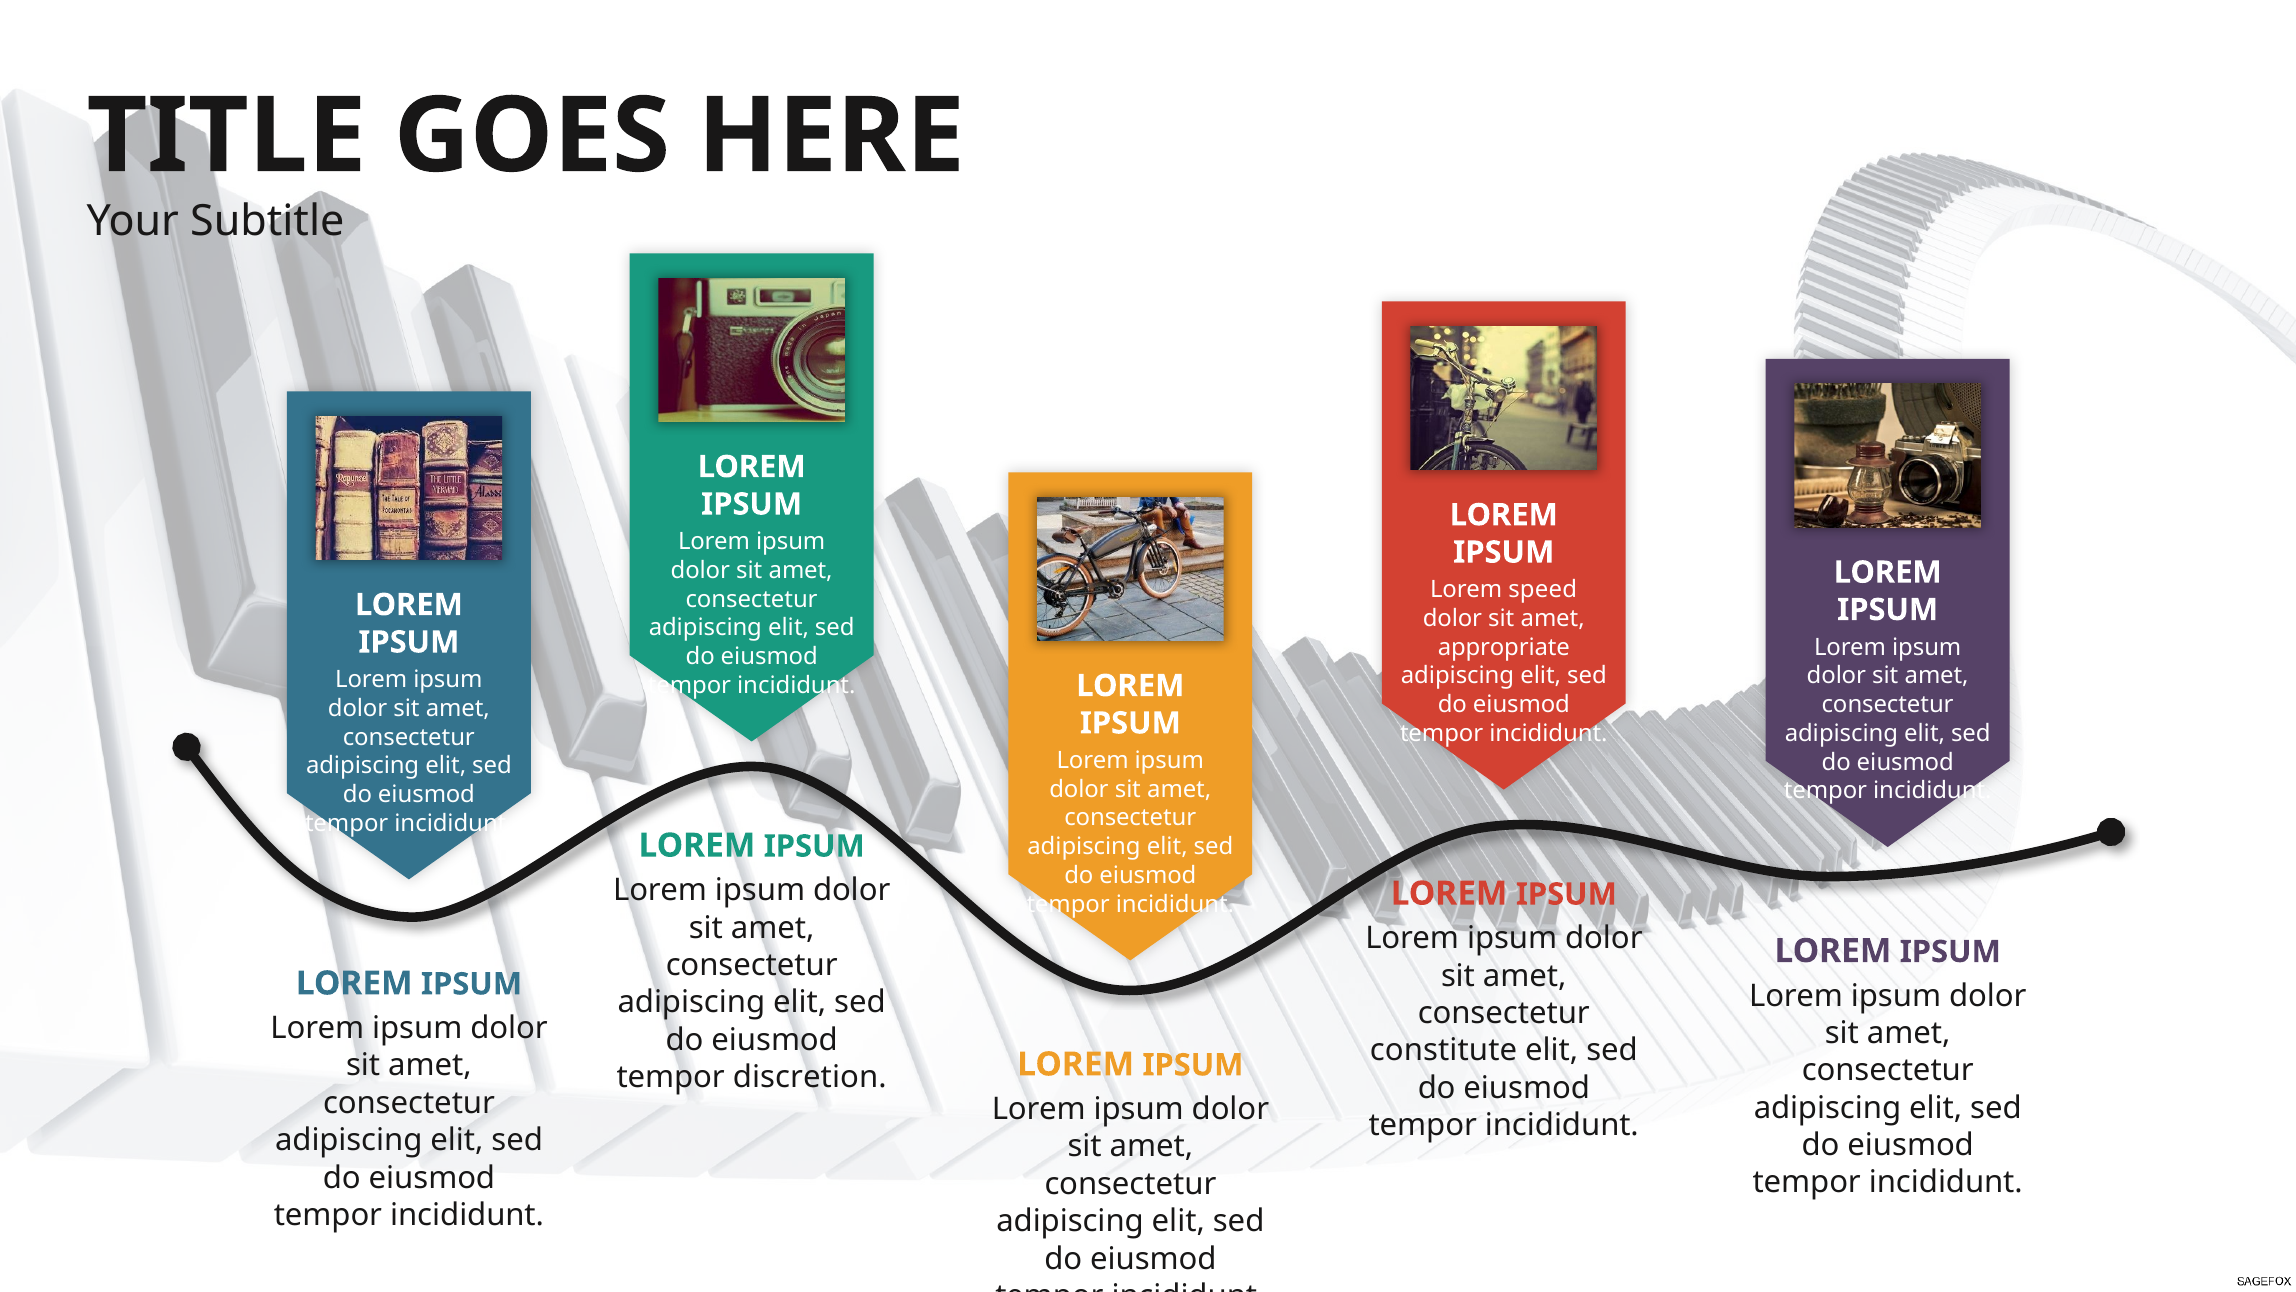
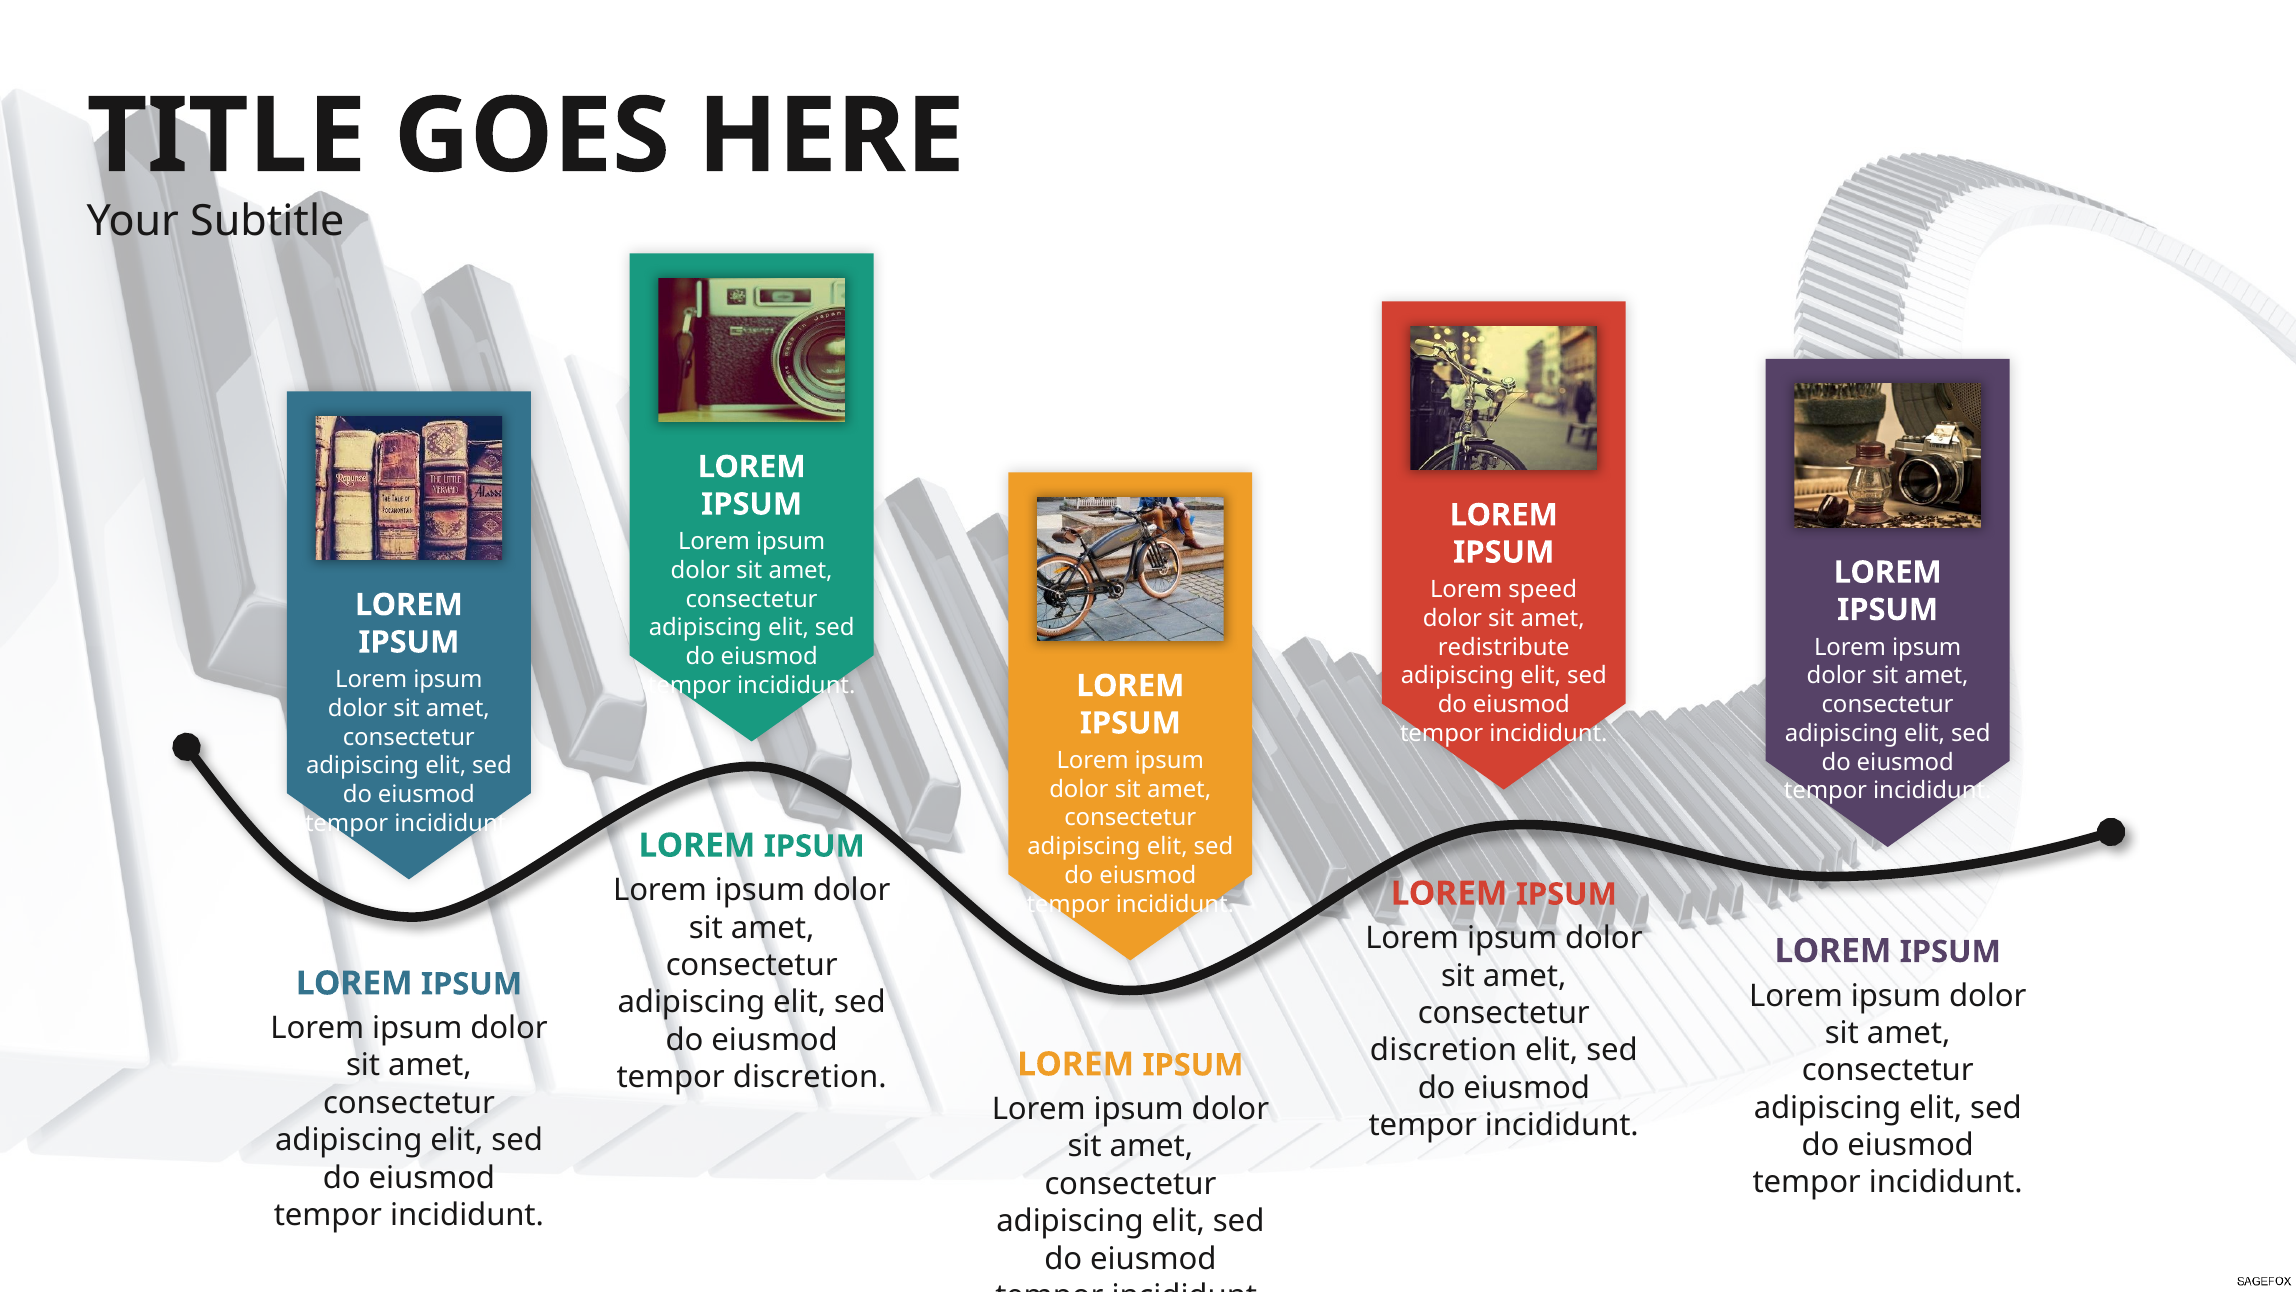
appropriate: appropriate -> redistribute (1504, 647)
constitute: constitute -> discretion (1443, 1050)
